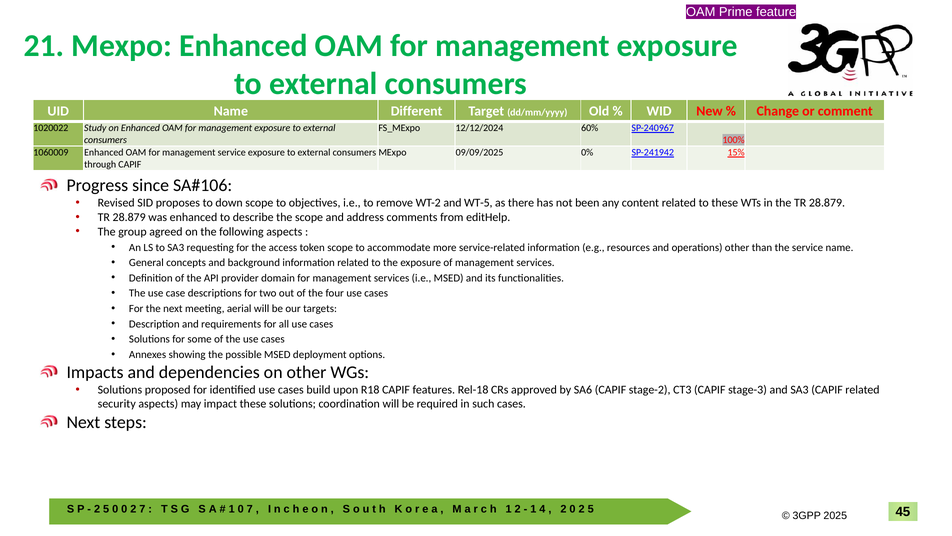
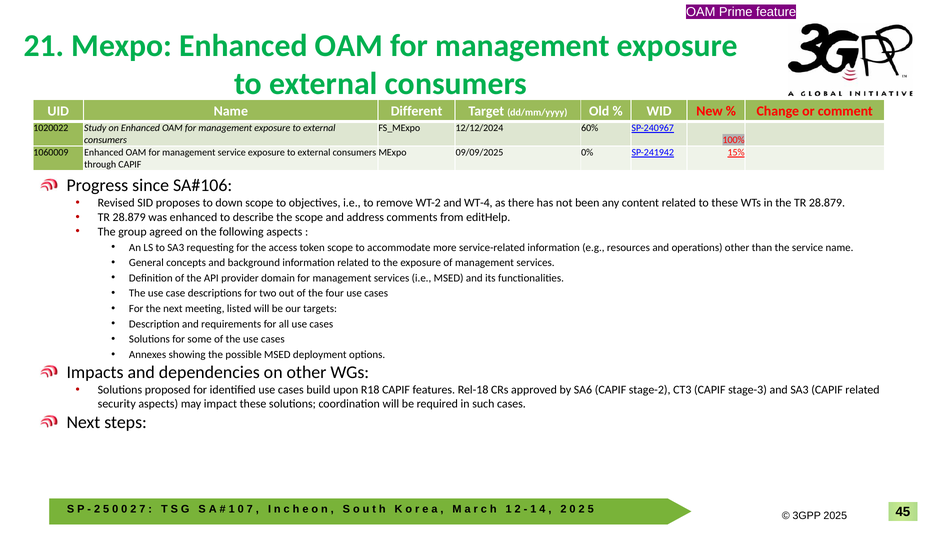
WT-5: WT-5 -> WT-4 (478, 203)
aerial: aerial -> listed (239, 308)
